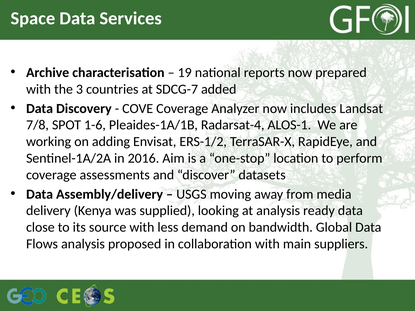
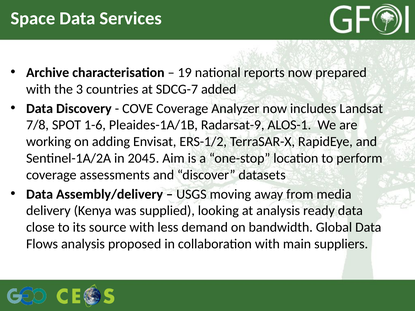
Radarsat-4: Radarsat-4 -> Radarsat-9 (233, 125)
2016: 2016 -> 2045 (143, 158)
